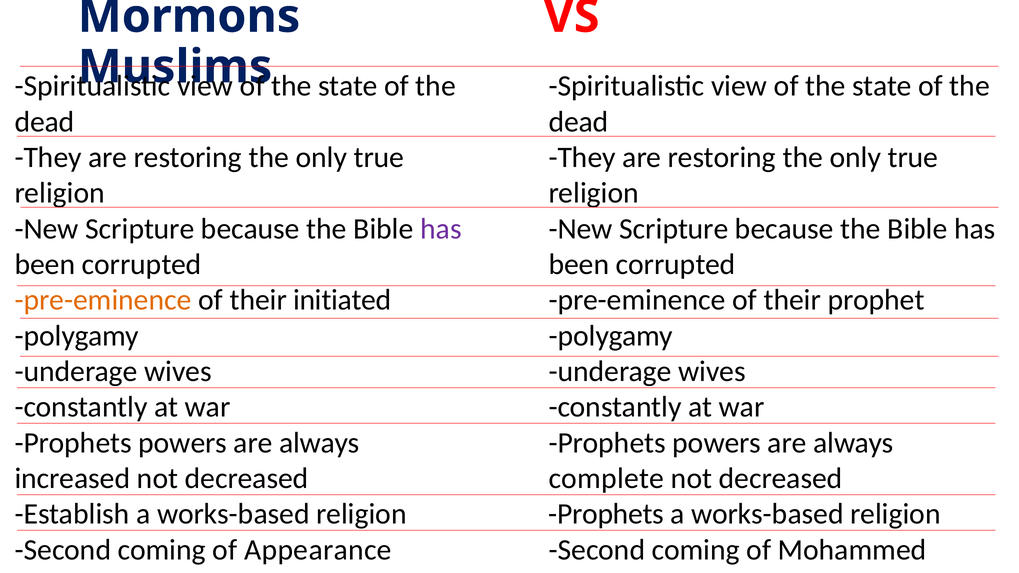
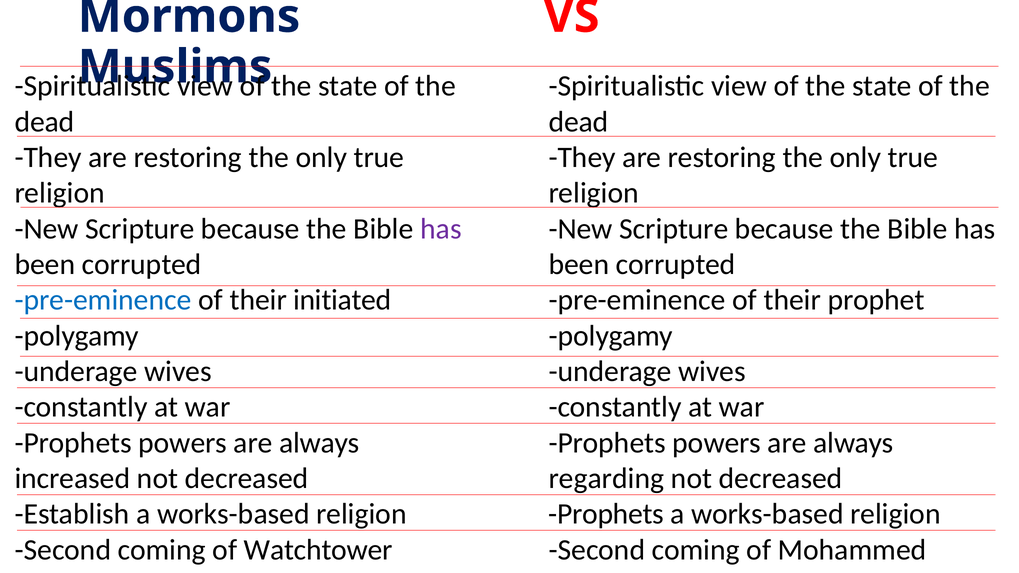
pre-eminence colour: orange -> blue (103, 300)
complete: complete -> regarding (606, 479)
Appearance: Appearance -> Watchtower (318, 550)
